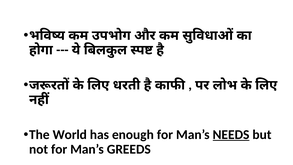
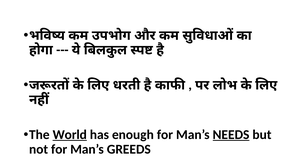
World underline: none -> present (70, 135)
